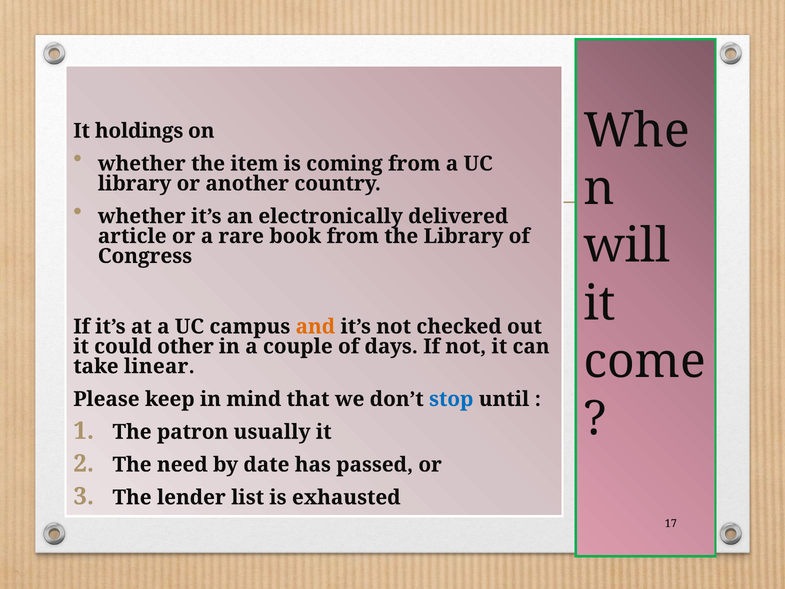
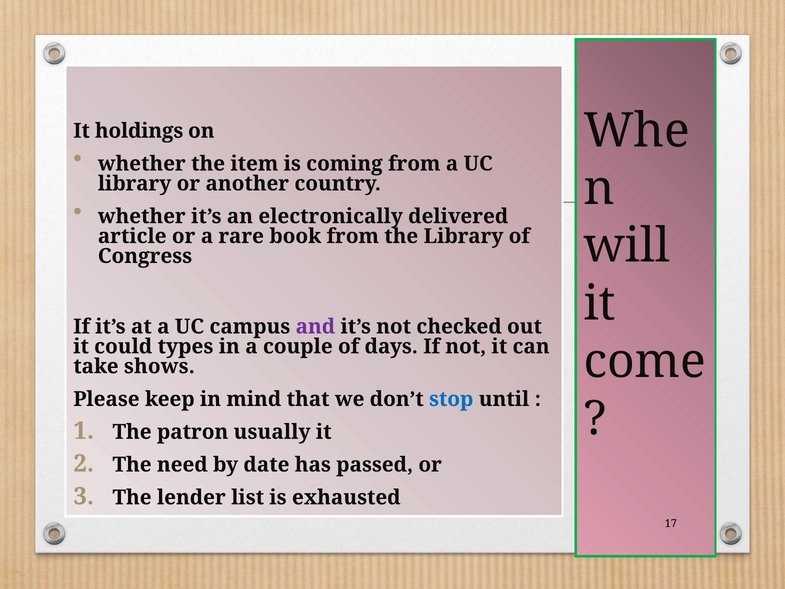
and colour: orange -> purple (315, 326)
other: other -> types (185, 346)
linear: linear -> shows (159, 366)
